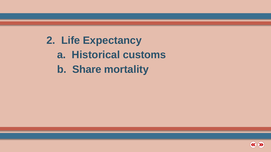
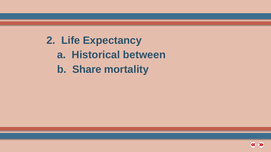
customs: customs -> between (144, 55)
